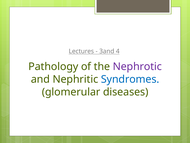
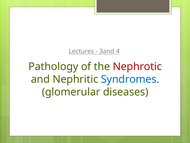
Nephrotic colour: purple -> red (137, 66)
